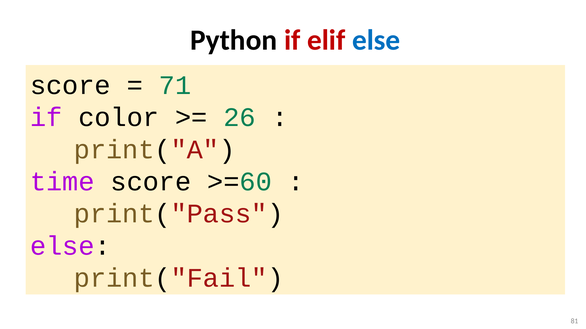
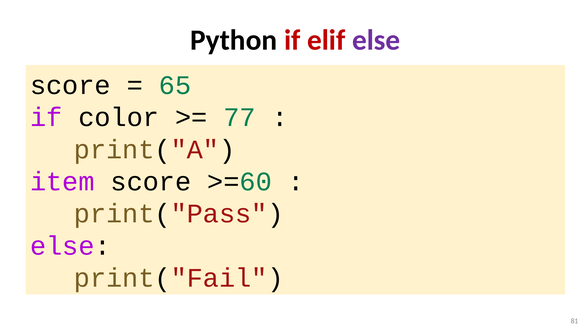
else colour: blue -> purple (376, 40)
71: 71 -> 65 (175, 85)
26: 26 -> 77 (240, 118)
time: time -> item (62, 182)
